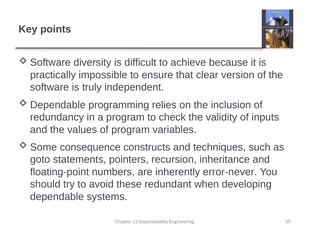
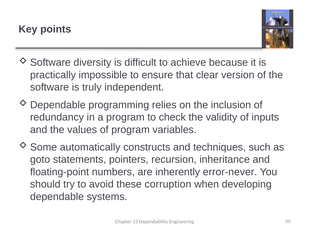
consequence: consequence -> automatically (90, 147)
redundant: redundant -> corruption (168, 184)
